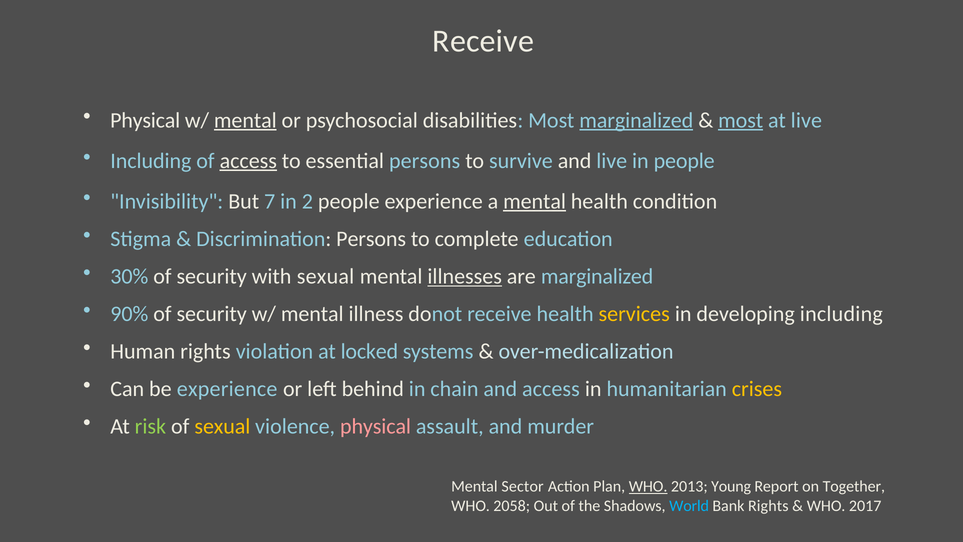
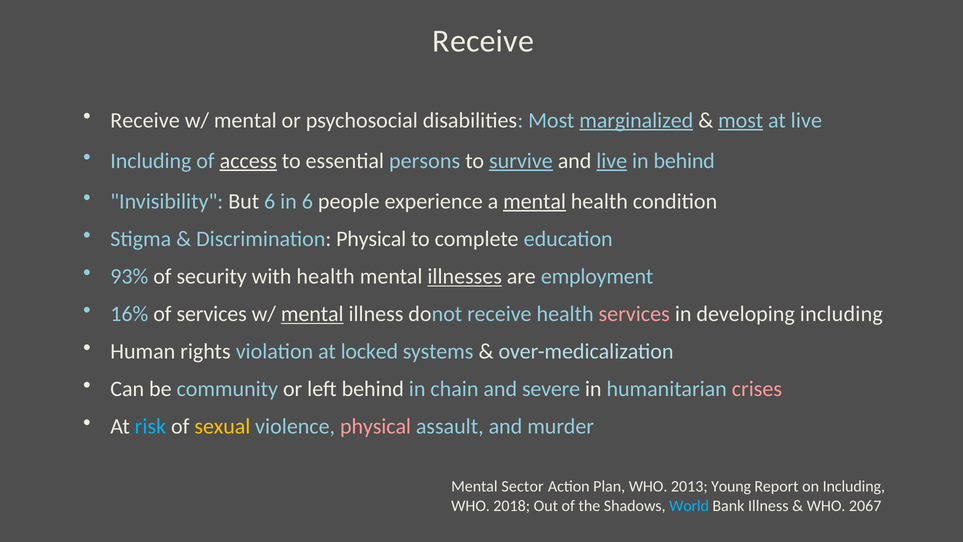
Physical: Physical -> Receive (145, 120)
mental underline: present -> none (245, 120)
survive underline: none -> present (521, 161)
live underline: none -> present (612, 161)
in people: people -> behind (684, 161)
But 7: 7 -> 6 (270, 201)
in 2: 2 -> 6 (307, 201)
Discrimination Persons: Persons -> Physical (371, 239)
30%: 30% -> 93% (129, 276)
with sexual: sexual -> health (326, 276)
are marginalized: marginalized -> employment (597, 276)
90%: 90% -> 16% (129, 314)
security: security -> services (212, 314)
mental underline: none -> present (312, 314)
services colour: yellow -> pink (634, 314)
be experience: experience -> community (227, 389)
and access: access -> severe (551, 389)
crises colour: yellow -> pink (757, 389)
risk colour: light green -> light blue (150, 426)
WHO underline: present -> none (648, 486)
on Together: Together -> Including (854, 486)
2058: 2058 -> 2018 (512, 506)
Bank Rights: Rights -> Illness (768, 506)
2017: 2017 -> 2067 (865, 506)
